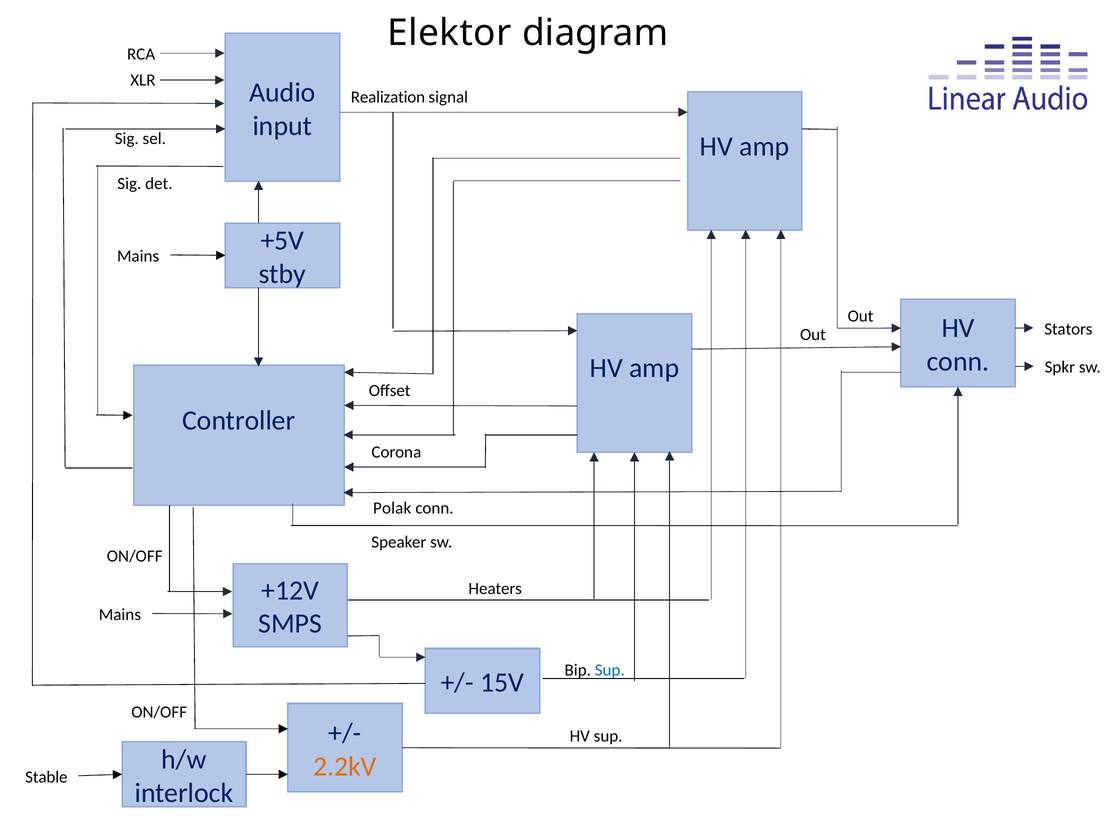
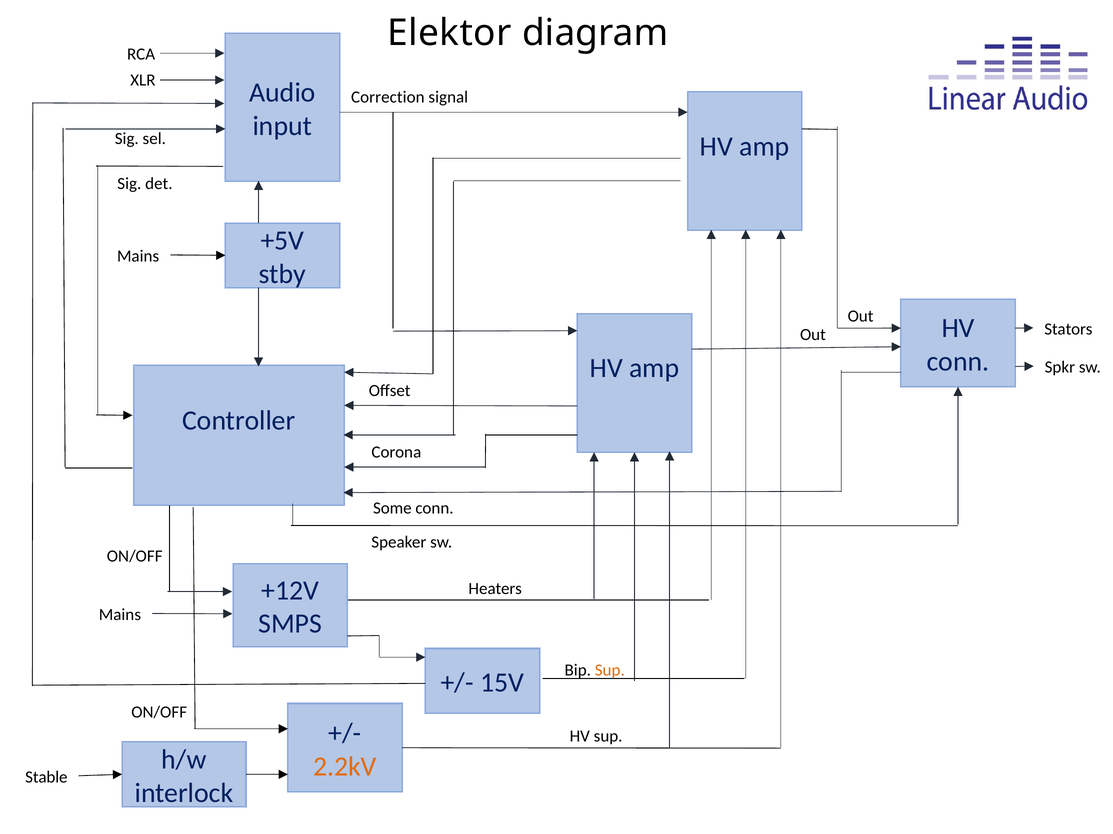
Realization: Realization -> Correction (388, 97)
Polak: Polak -> Some (392, 508)
Sup colour: blue -> orange (610, 671)
